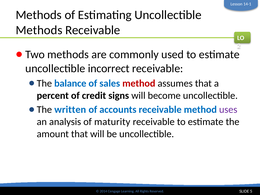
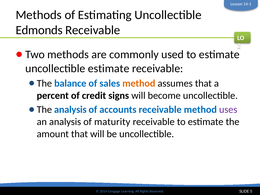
Methods: Methods -> Edmonds (39, 30)
uncollectible incorrect: incorrect -> estimate (109, 68)
method colour: red -> orange (139, 83)
written: written -> analysis (70, 110)
